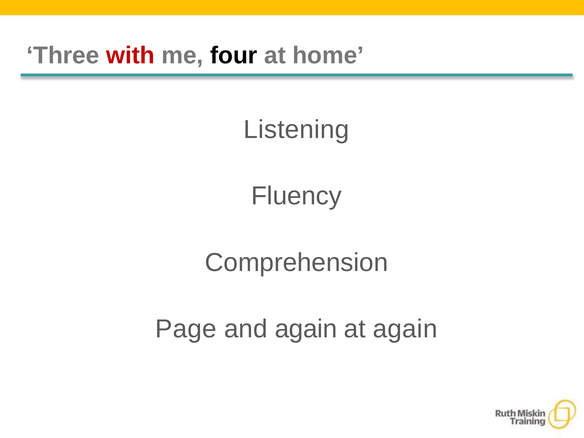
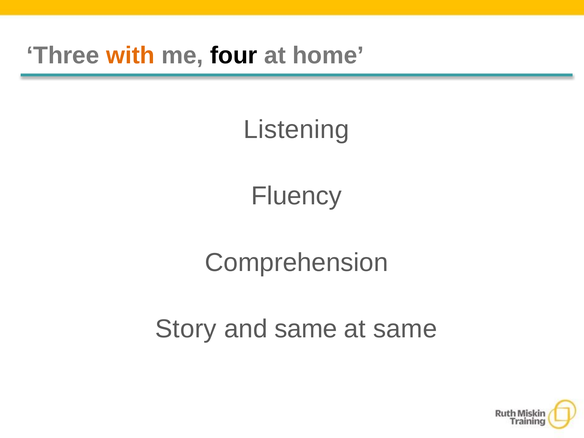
with colour: red -> orange (130, 56)
Page: Page -> Story (186, 329)
and again: again -> same (306, 329)
at again: again -> same (405, 329)
